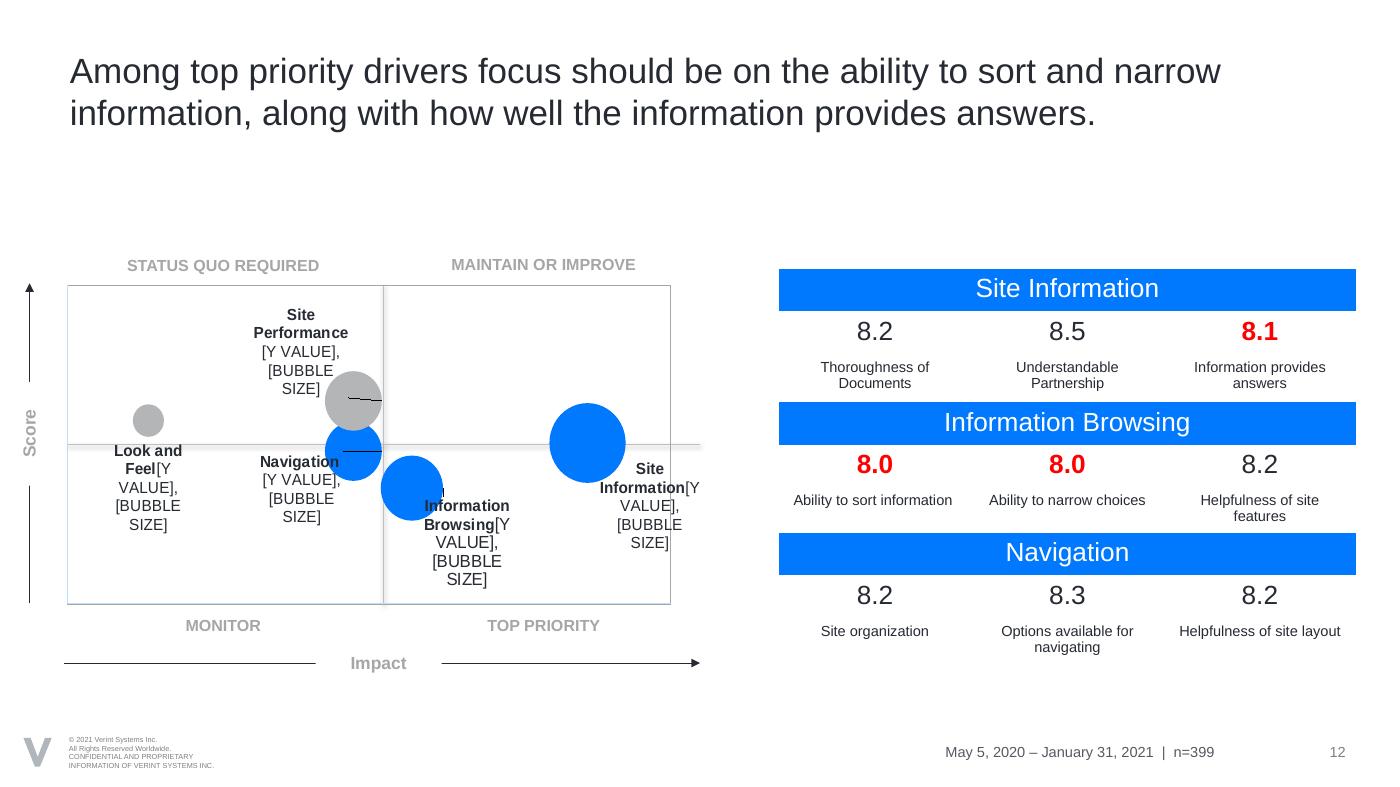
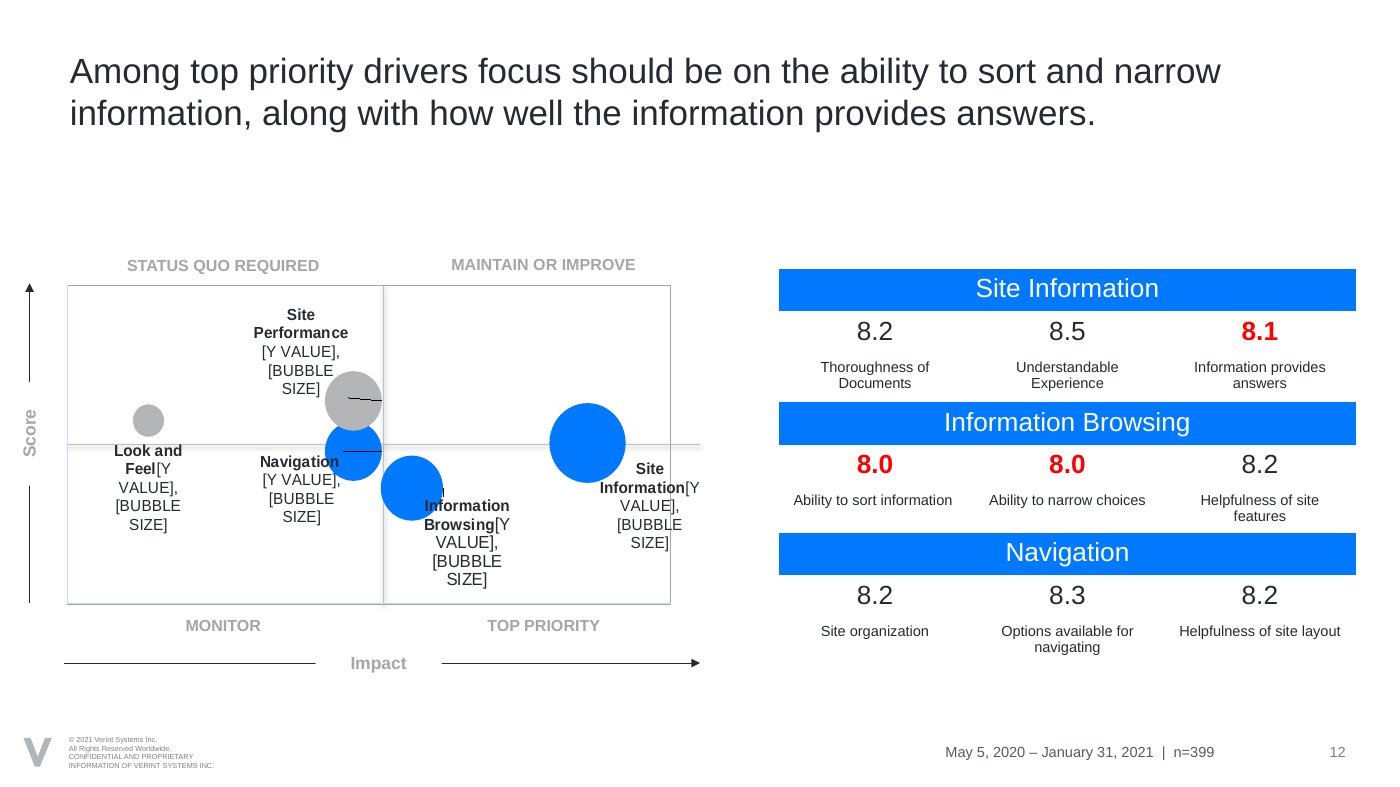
Partnership: Partnership -> Experience (1068, 384)
